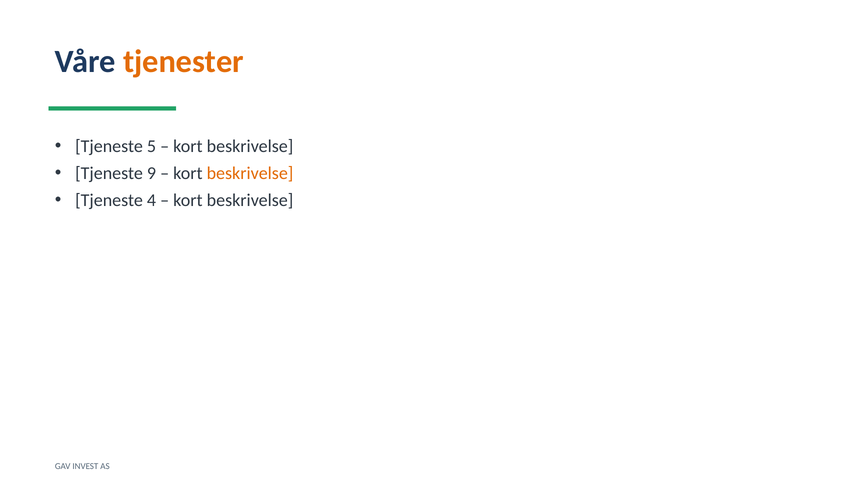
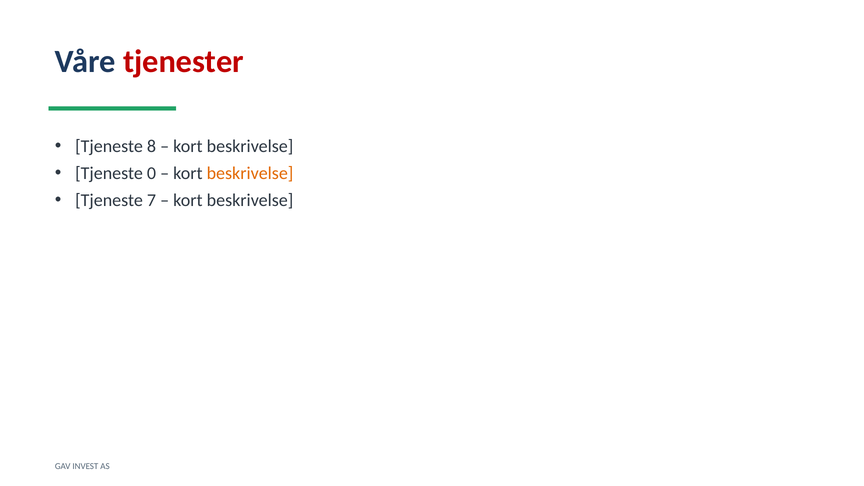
tjenester colour: orange -> red (183, 62)
5: 5 -> 8 (151, 146)
9: 9 -> 0 (151, 173)
4: 4 -> 7 (151, 200)
